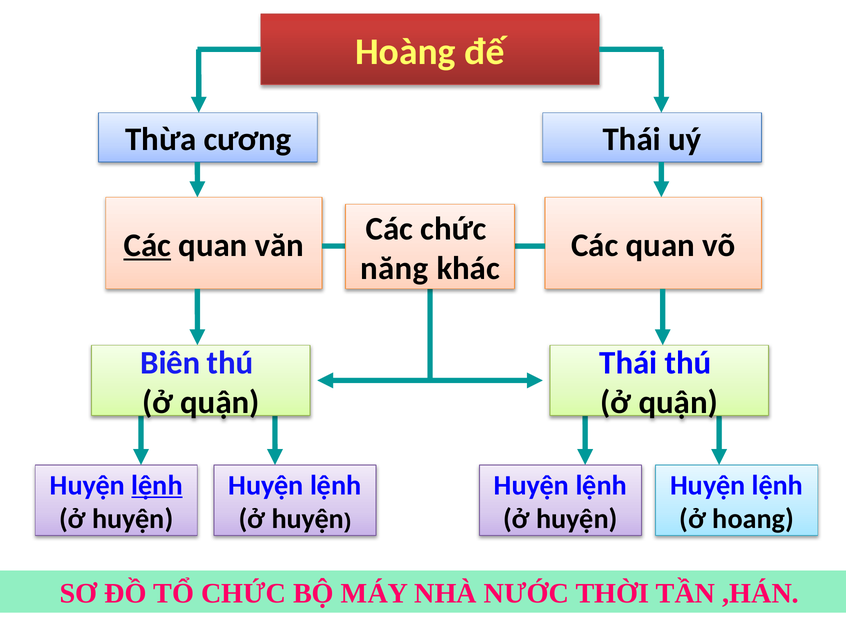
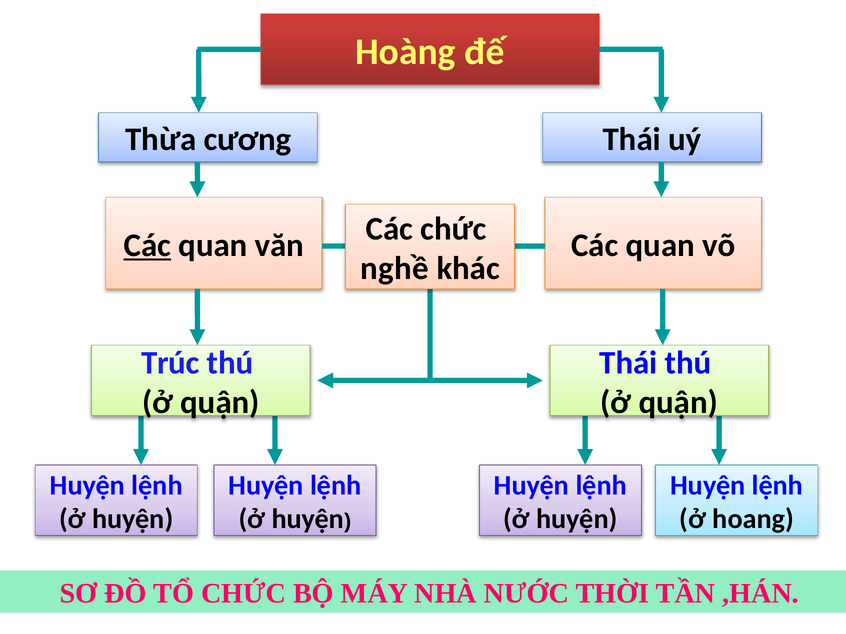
năng: năng -> nghề (394, 269)
Biên: Biên -> Trúc (170, 363)
lệnh underline: present -> none (157, 486)
